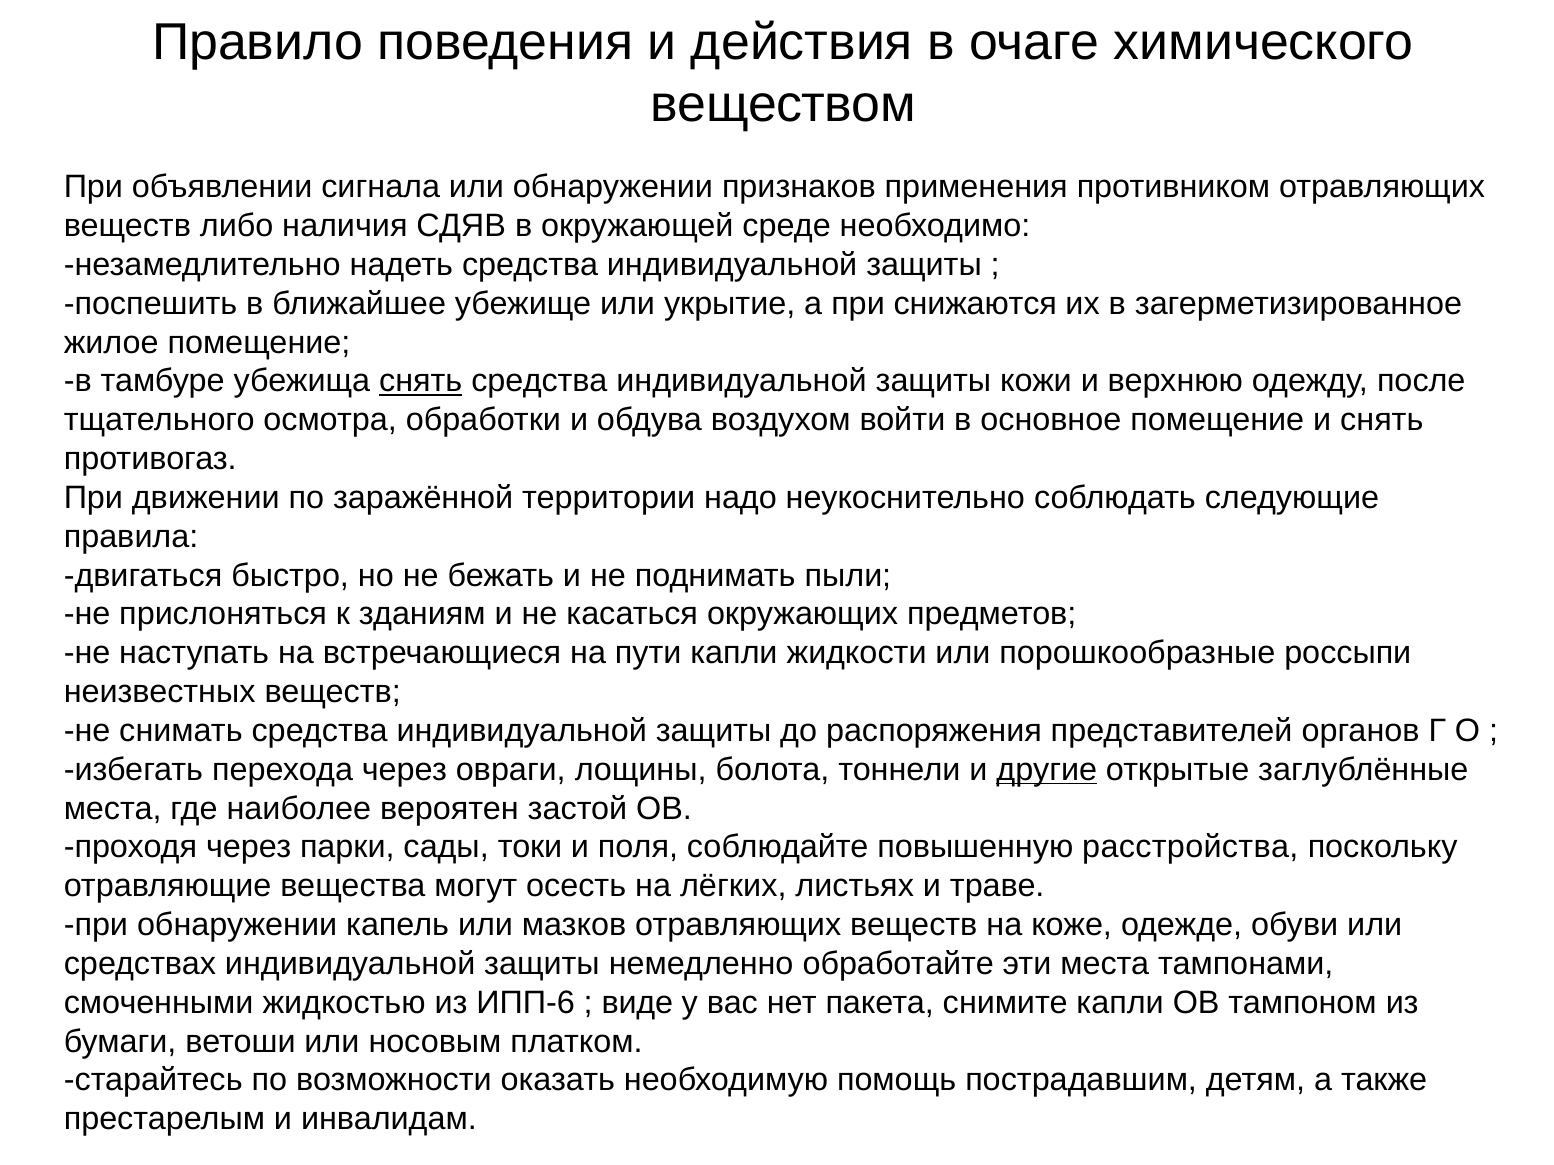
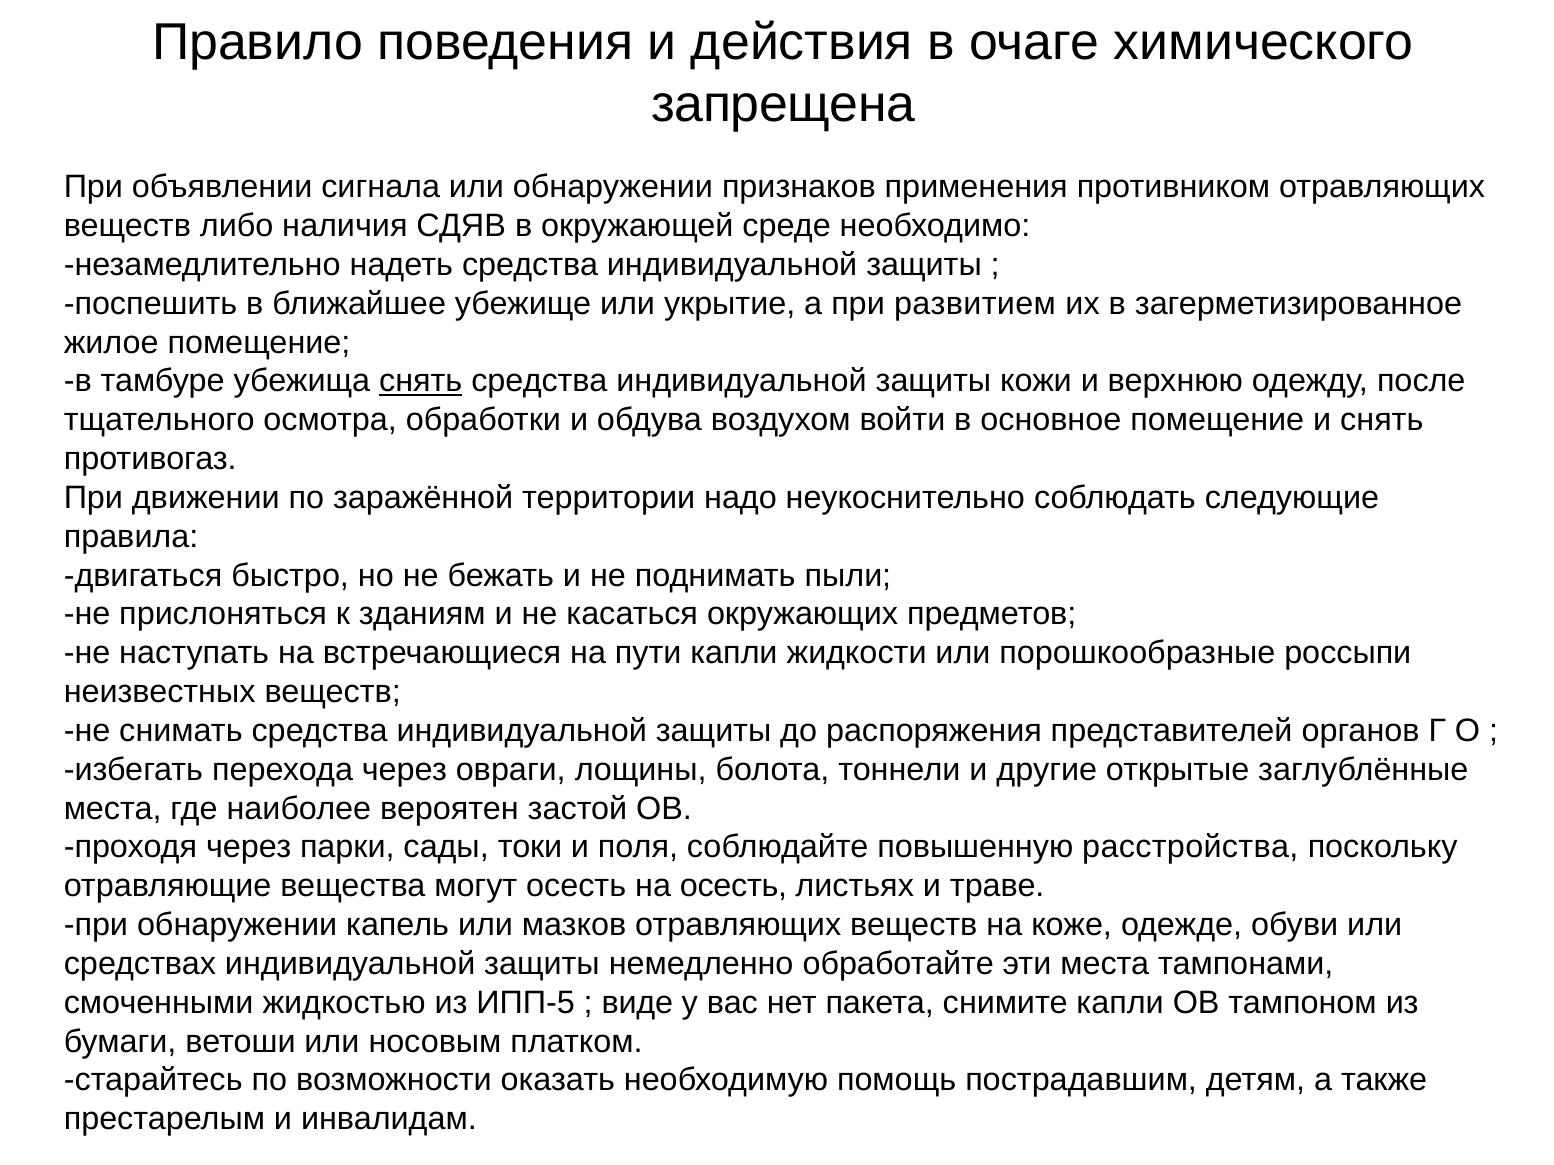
веществом: веществом -> запрещена (783, 104)
снижаются: снижаются -> развитием (975, 304)
другие underline: present -> none (1047, 770)
на лёгких: лёгких -> осесть (733, 886)
ИПП-6: ИПП-6 -> ИПП-5 (526, 1003)
